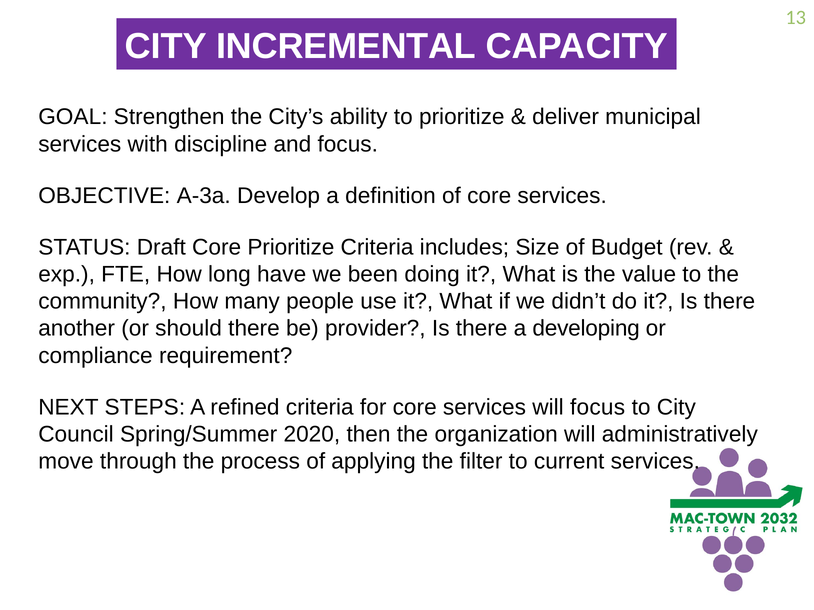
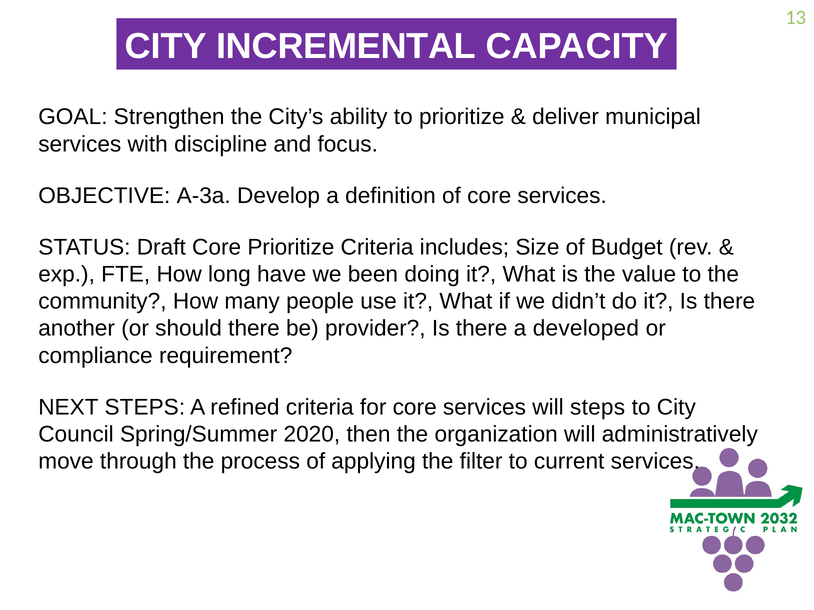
developing: developing -> developed (586, 329)
will focus: focus -> steps (598, 408)
